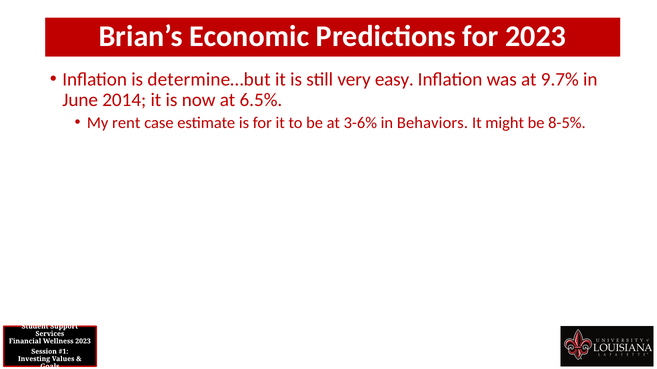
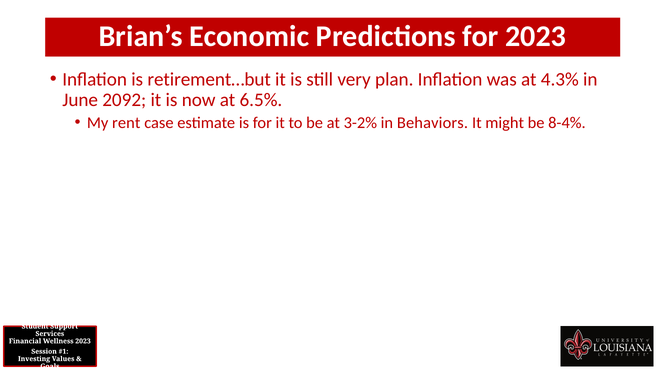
determine…but: determine…but -> retirement…but (209, 80)
easy: easy -> plan (394, 80)
9.7%: 9.7% -> 4.3% (560, 80)
2014: 2014 -> 2092 (124, 100)
3-6%: 3-6% -> 3-2% (360, 123)
8-5%: 8-5% -> 8-4% (567, 123)
